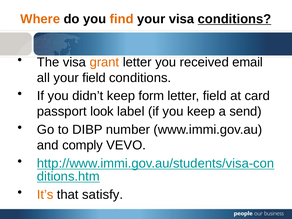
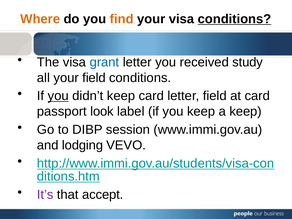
grant colour: orange -> blue (104, 62)
email: email -> study (248, 62)
you underline: none -> present (58, 96)
keep form: form -> card (151, 96)
a send: send -> keep (246, 111)
number: number -> session (128, 130)
comply: comply -> lodging (83, 145)
It’s colour: orange -> purple (45, 195)
satisfy: satisfy -> accept (103, 195)
